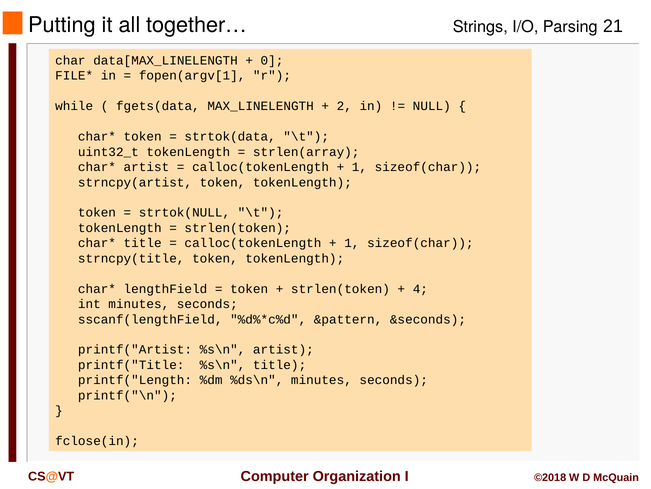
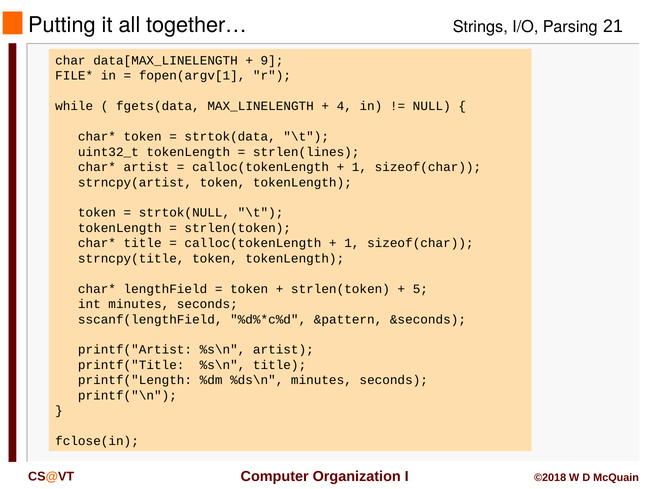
0: 0 -> 9 (272, 60)
2: 2 -> 4 (344, 106)
strlen(array: strlen(array -> strlen(lines (306, 152)
4: 4 -> 5 (420, 288)
